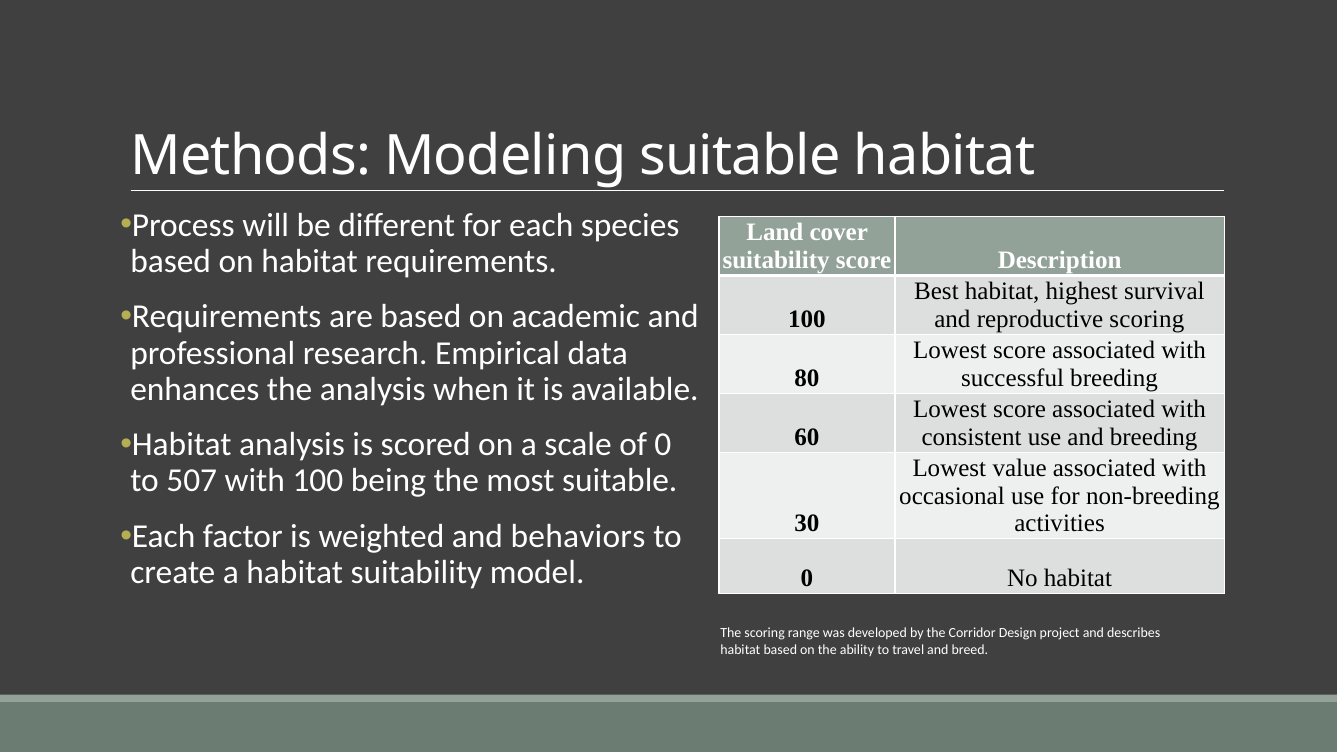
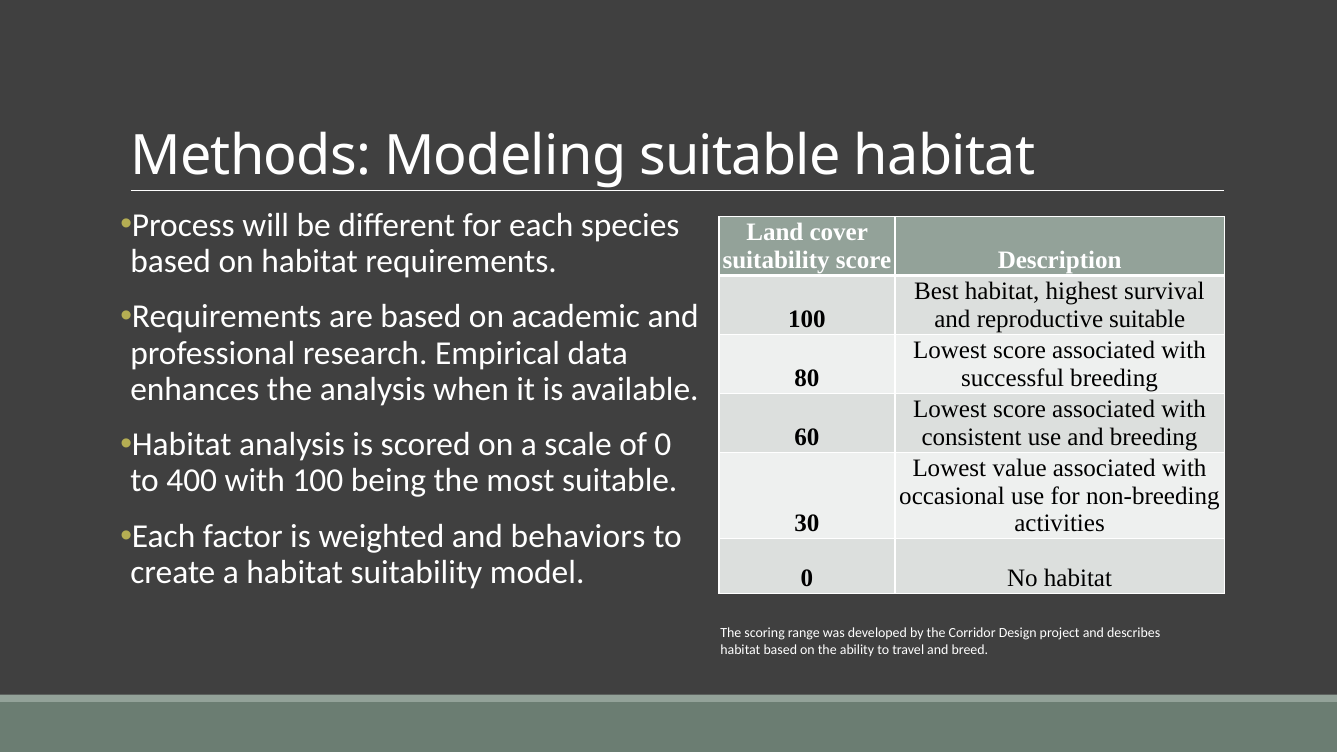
reproductive scoring: scoring -> suitable (1147, 319)
507: 507 -> 400 (192, 481)
